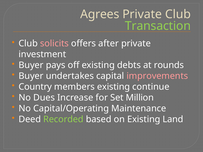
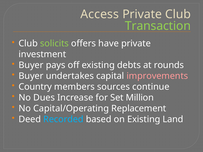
Agrees: Agrees -> Access (100, 14)
solicits colour: pink -> light green (54, 44)
after: after -> have (109, 44)
members existing: existing -> sources (114, 87)
Maintenance: Maintenance -> Replacement (139, 109)
Recorded colour: light green -> light blue (63, 119)
